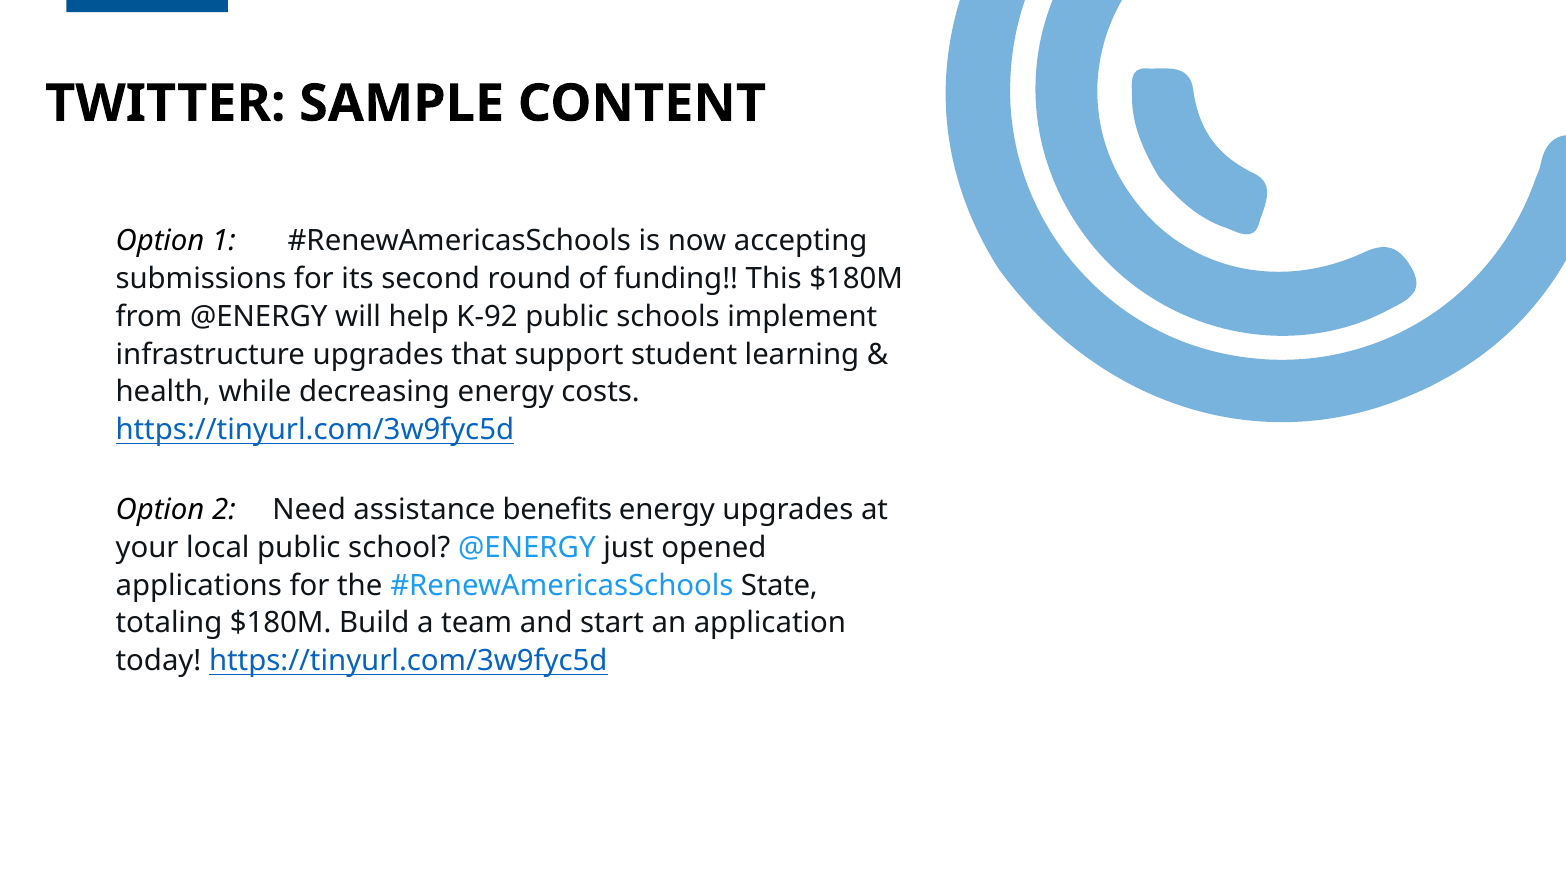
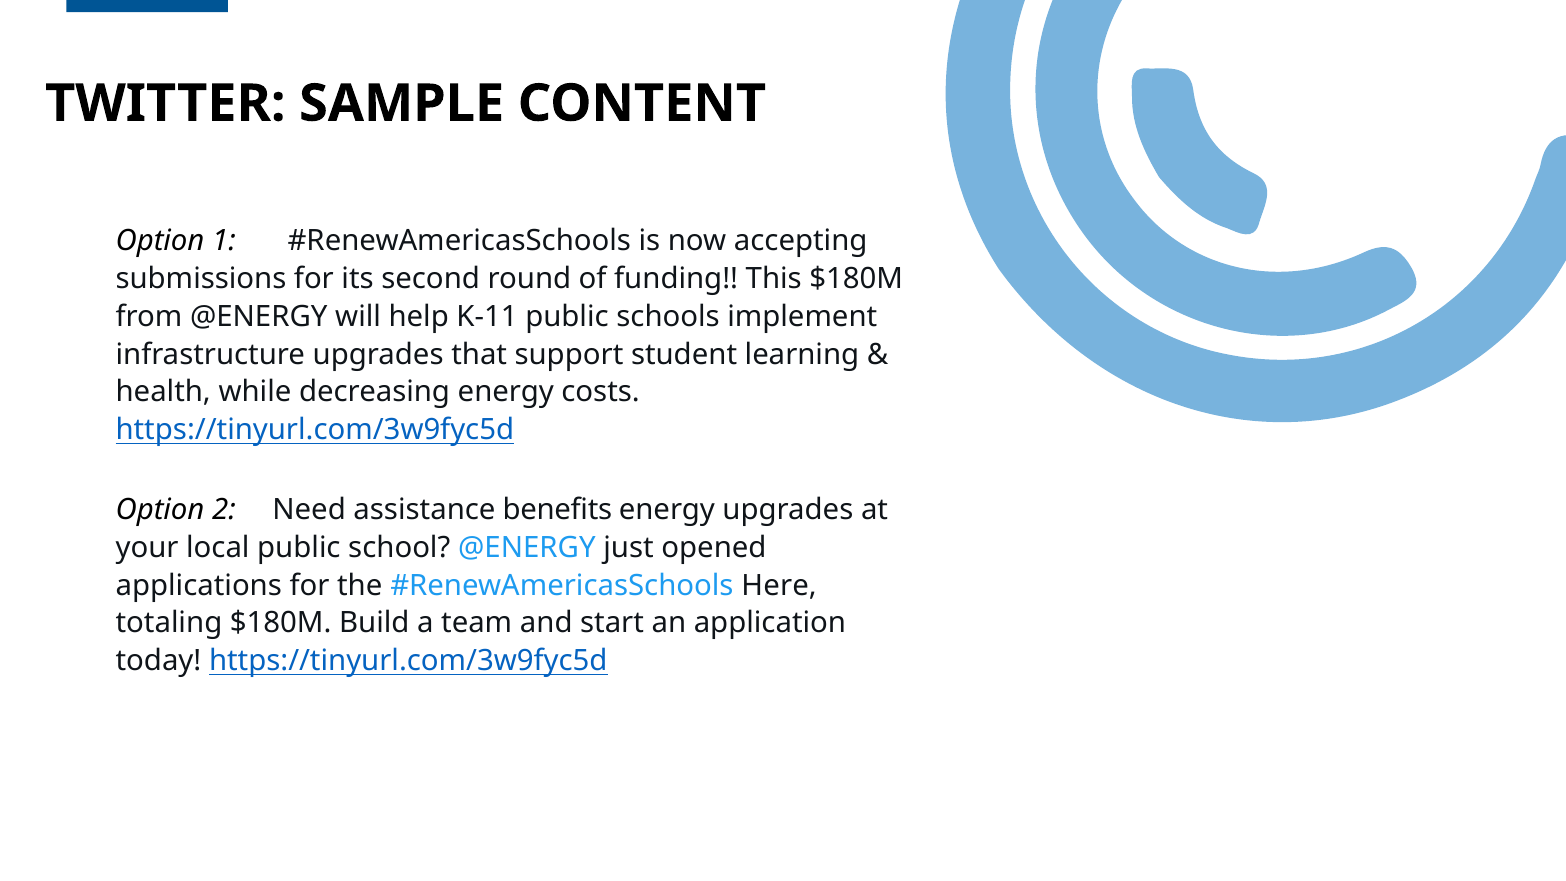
K-92: K-92 -> K-11 (487, 317)
State: State -> Here (779, 585)
